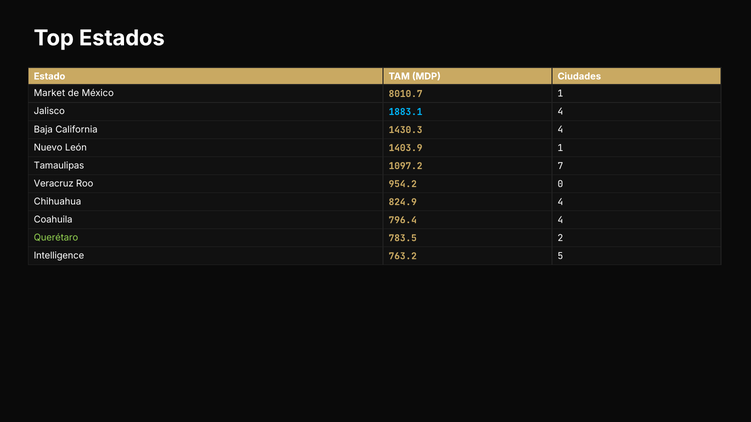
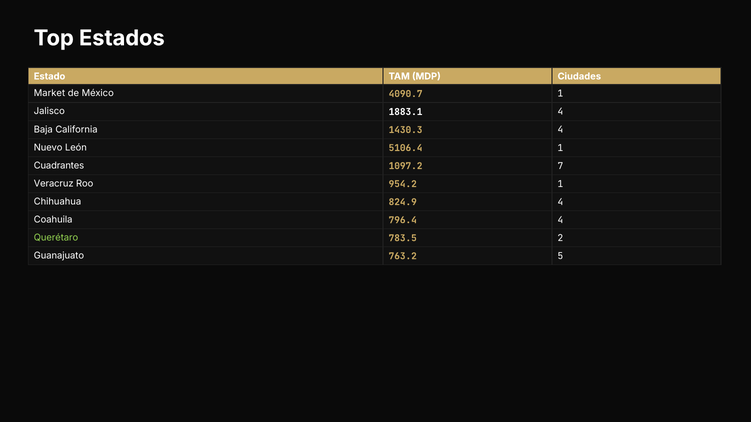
8010.7: 8010.7 -> 4090.7 (406, 94)
1883.1 colour: light blue -> white (406, 112)
1403.9: 1403.9 -> 5106.4 (406, 148)
Tamaulipas: Tamaulipas -> Cuadrantes (59, 166)
954.2 0: 0 -> 1 (560, 184)
Intelligence: Intelligence -> Guanajuato (59, 256)
